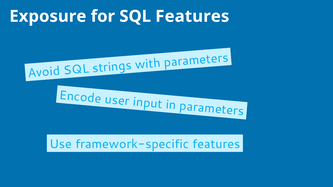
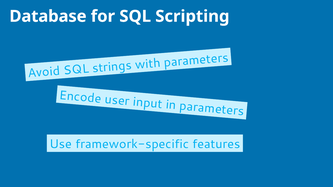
Exposure: Exposure -> Database (48, 16)
SQL Features: Features -> Scripting (192, 16)
